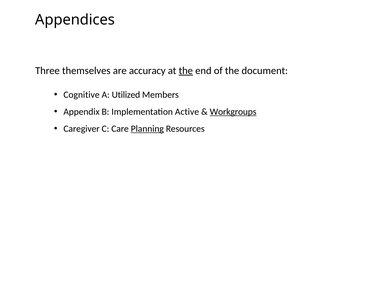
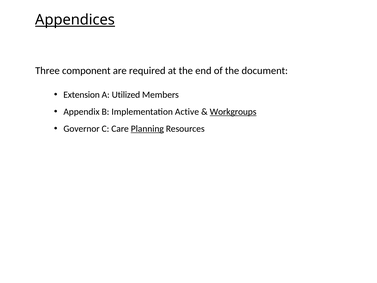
Appendices underline: none -> present (75, 20)
themselves: themselves -> component (86, 71)
accuracy: accuracy -> required (147, 71)
the underline: present -> none (186, 71)
Cognitive: Cognitive -> Extension (82, 95)
Caregiver: Caregiver -> Governor (82, 129)
